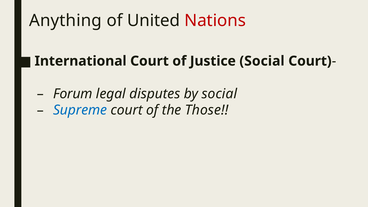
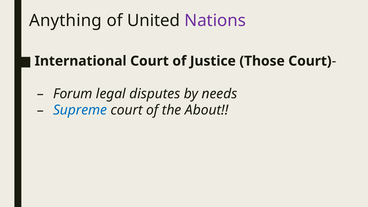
Nations colour: red -> purple (215, 21)
Justice Social: Social -> Those (262, 61)
by social: social -> needs (219, 94)
Those: Those -> About (207, 110)
